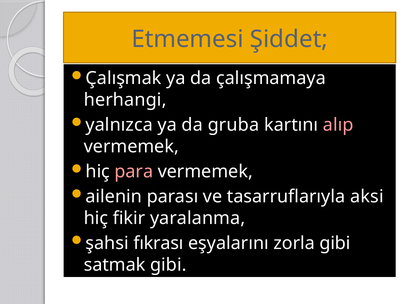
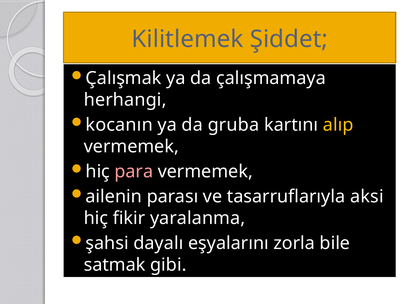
Etmemesi: Etmemesi -> Kilitlemek (187, 39)
yalnızca: yalnızca -> kocanın (119, 125)
alıp colour: pink -> yellow (338, 125)
fıkrası: fıkrası -> dayalı (158, 243)
zorla gibi: gibi -> bile (335, 243)
